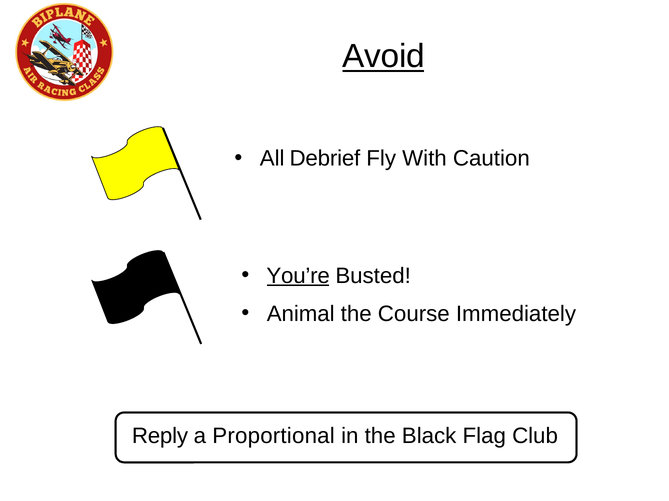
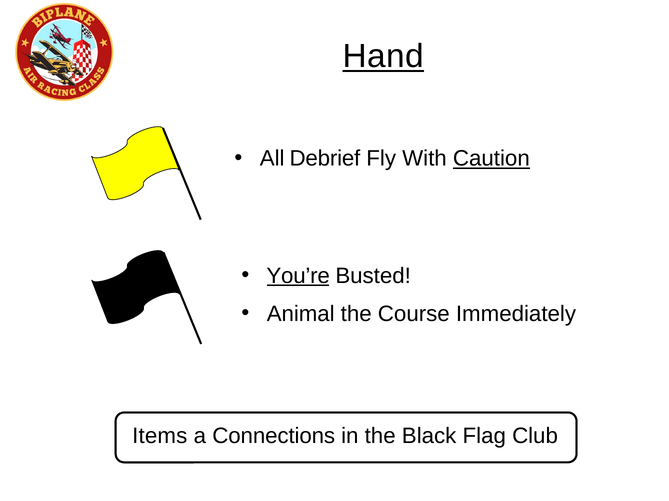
Avoid: Avoid -> Hand (383, 57)
Caution underline: none -> present (491, 159)
Reply: Reply -> Items (160, 437)
Proportional: Proportional -> Connections (274, 437)
